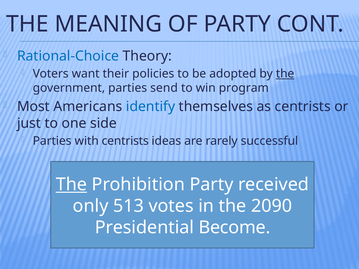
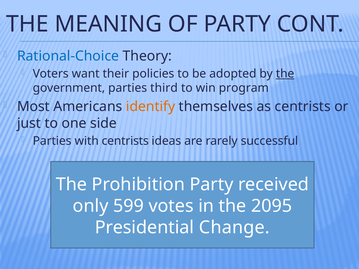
send: send -> third (164, 88)
identify colour: blue -> orange (151, 107)
The underline: present -> none (71, 185)
513: 513 -> 599 (128, 206)
2090: 2090 -> 2095 (272, 206)
Become: Become -> Change (234, 228)
